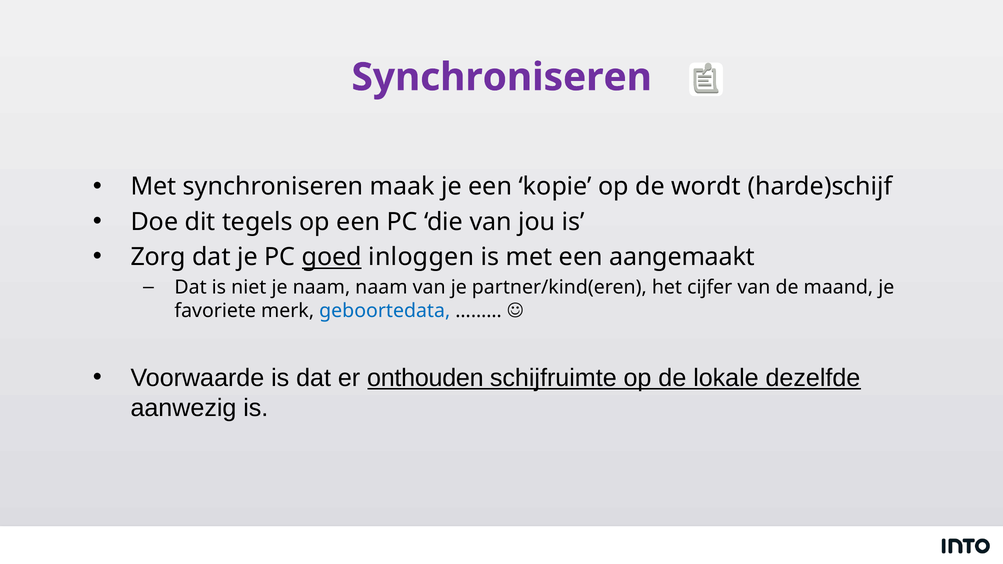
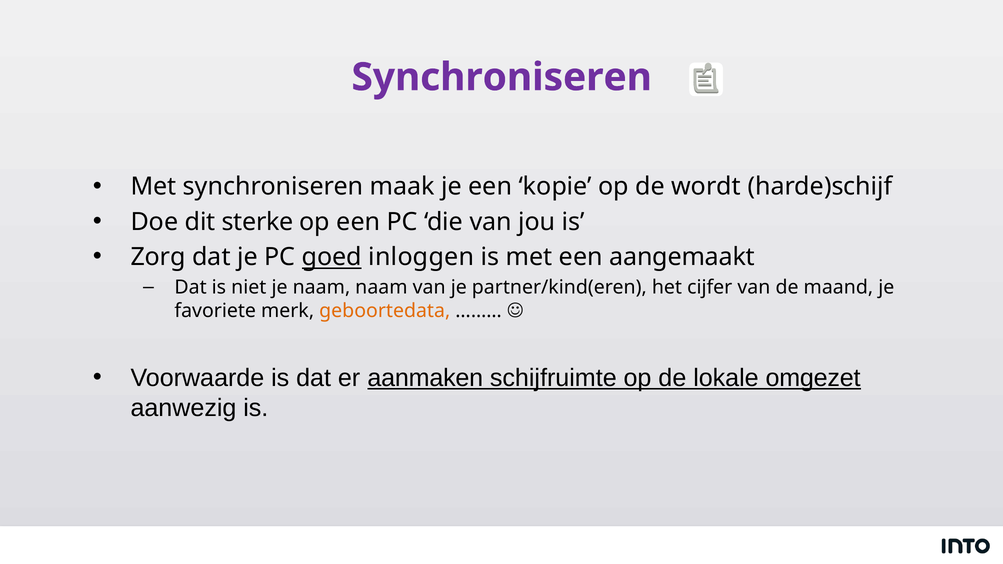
tegels: tegels -> sterke (258, 222)
geboortedata colour: blue -> orange (385, 311)
onthouden: onthouden -> aanmaken (425, 378)
dezelfde: dezelfde -> omgezet (813, 378)
